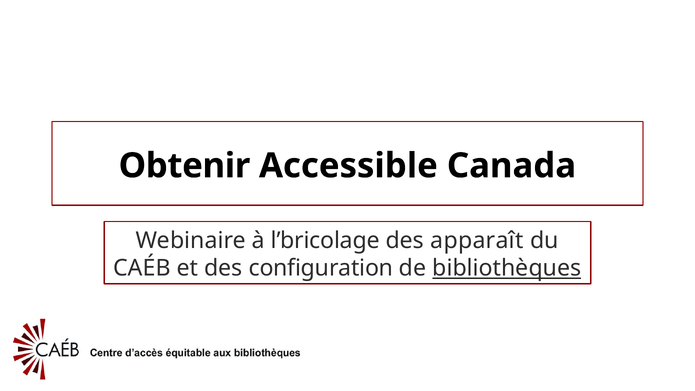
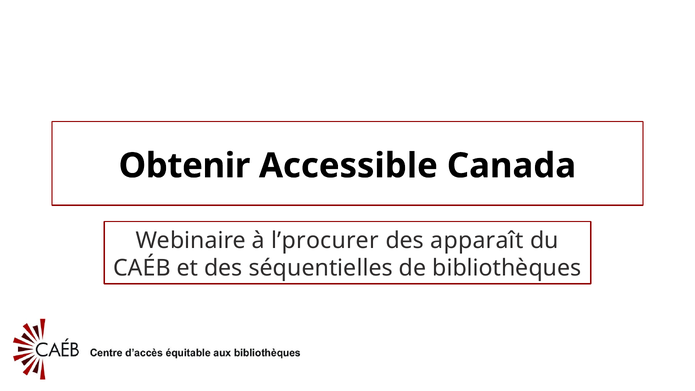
l’bricolage: l’bricolage -> l’procurer (325, 240)
configuration: configuration -> séquentielles (321, 268)
bibliothèques underline: present -> none (507, 268)
